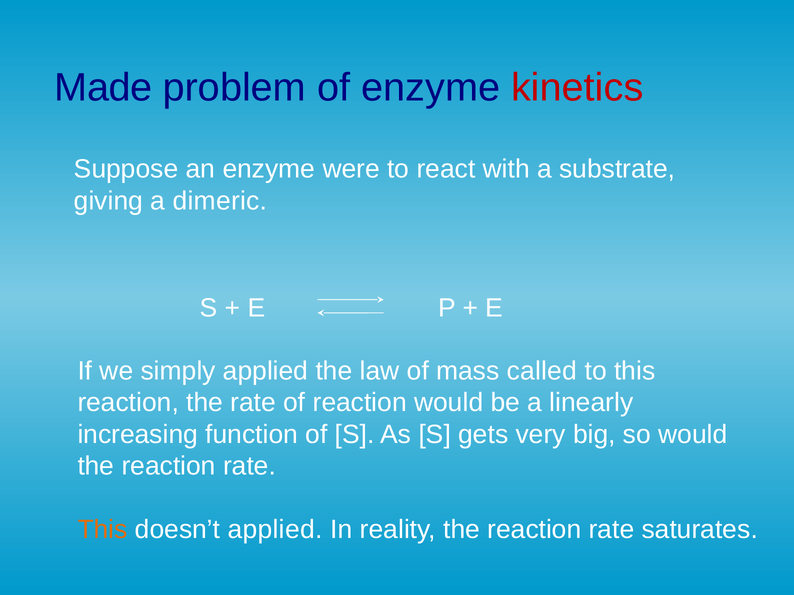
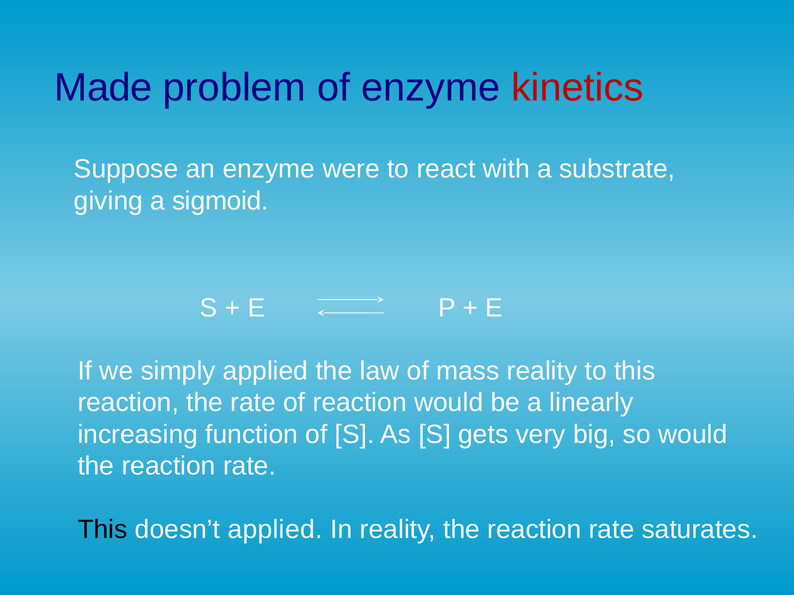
dimeric: dimeric -> sigmoid (220, 201)
mass called: called -> reality (542, 371)
This colour: orange -> black (102, 530)
